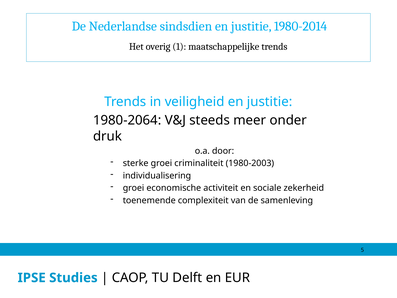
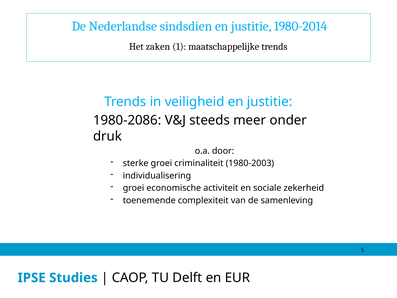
overig: overig -> zaken (158, 46)
1980-2064: 1980-2064 -> 1980-2086 (127, 120)
